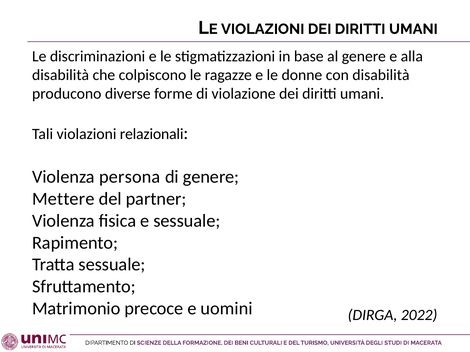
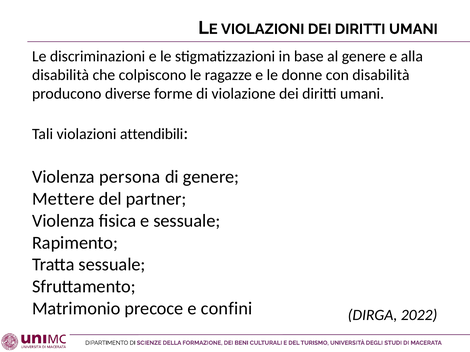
relazionali: relazionali -> attendibili (152, 134)
uomini: uomini -> confini (227, 309)
